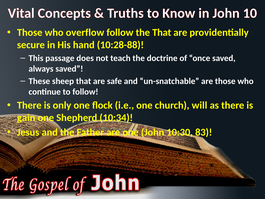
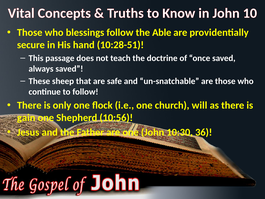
overflow: overflow -> blessings (85, 33)
the That: That -> Able (162, 33)
10:28-88: 10:28-88 -> 10:28-51 (120, 45)
10:34: 10:34 -> 10:56 (116, 118)
83: 83 -> 36 (204, 132)
